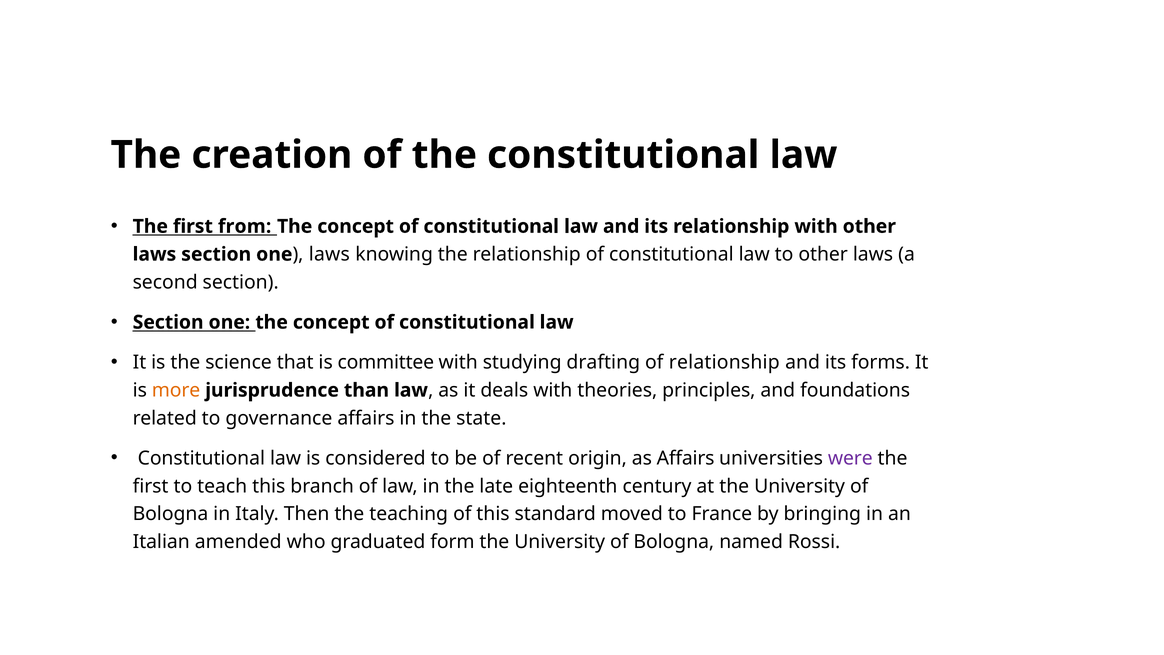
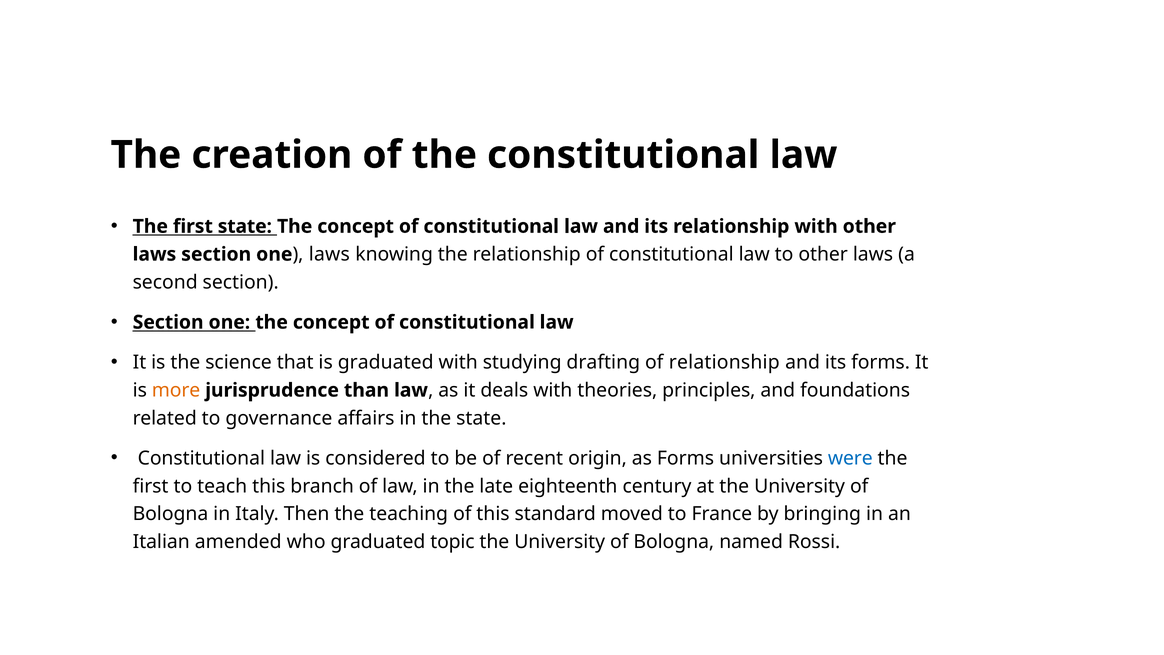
first from: from -> state (245, 226)
is committee: committee -> graduated (386, 362)
as Affairs: Affairs -> Forms (686, 458)
were colour: purple -> blue (850, 458)
form: form -> topic (452, 542)
